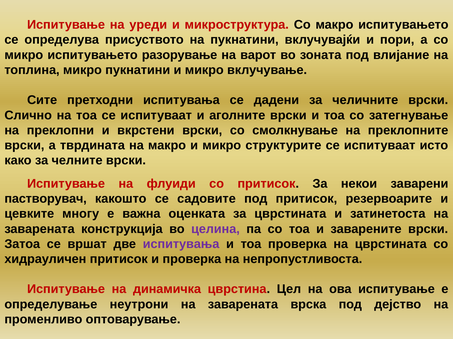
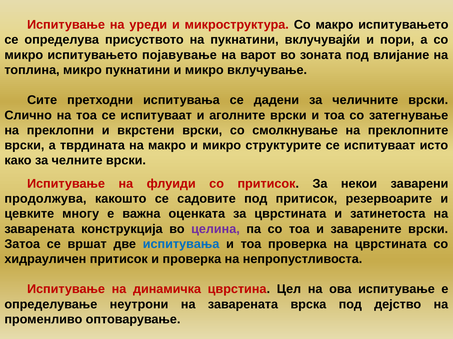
разорување: разорување -> појавување (179, 55)
пастворувач: пастворувач -> продолжува (45, 199)
испитувања colour: purple -> blue (181, 244)
